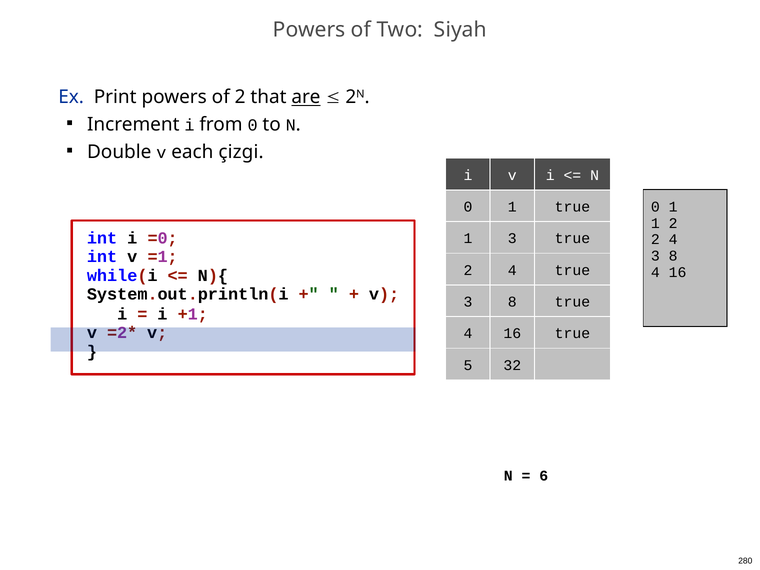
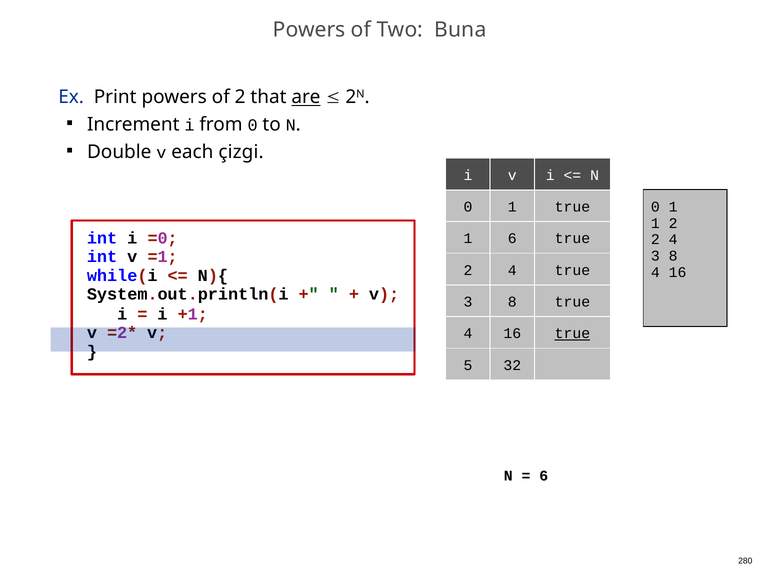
Siyah: Siyah -> Buna (460, 30)
1 3: 3 -> 6 (512, 238)
true underline: none -> present (572, 333)
